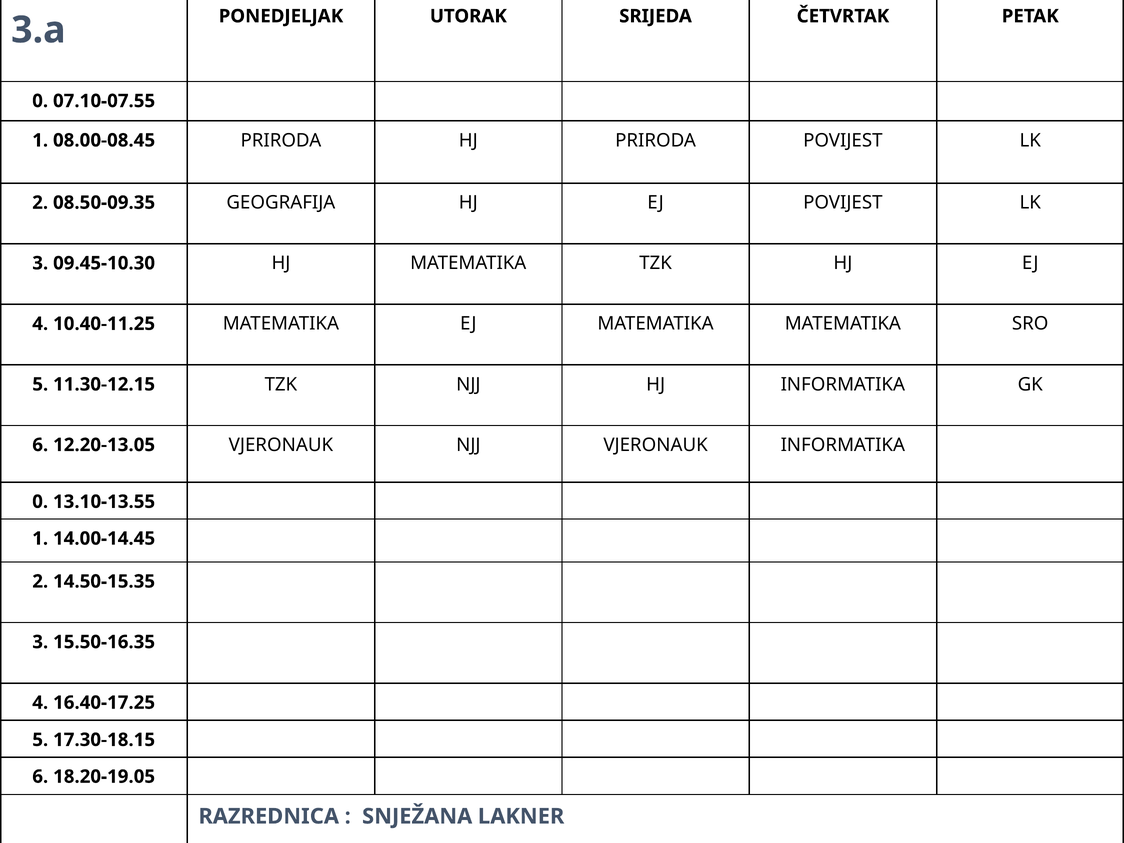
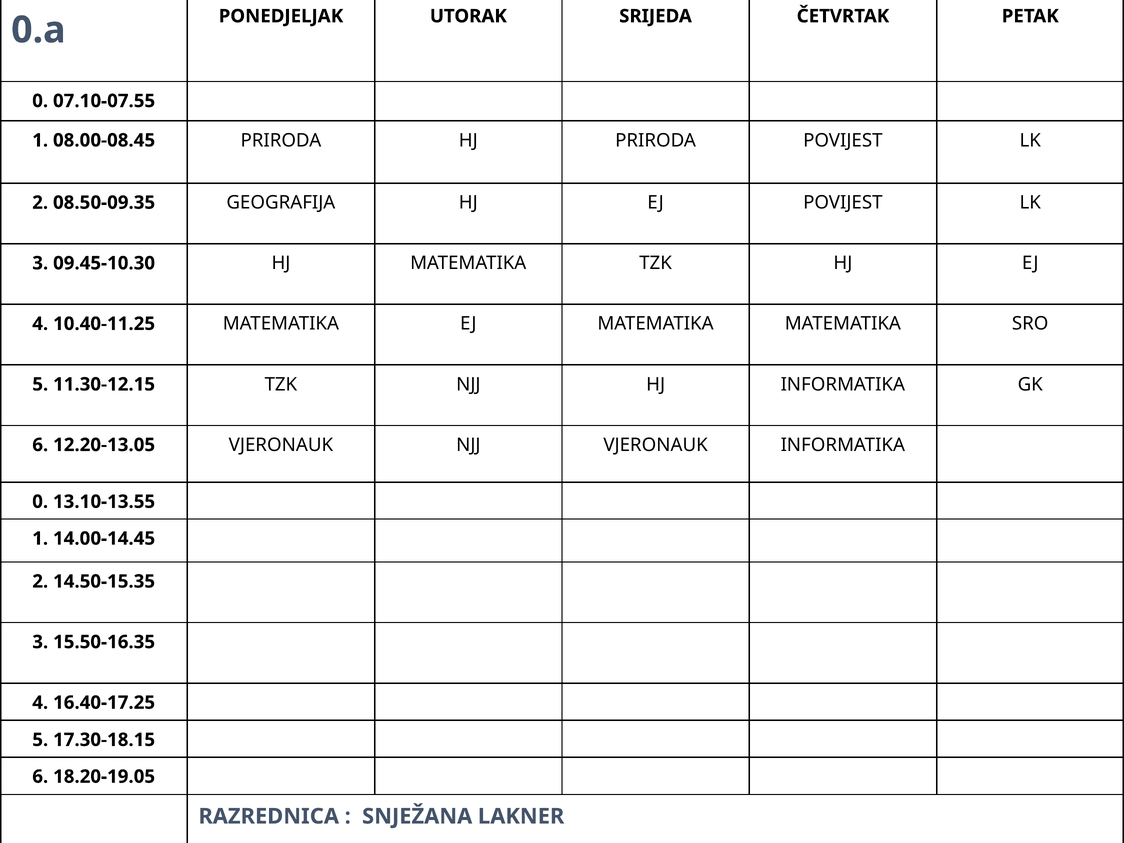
3.a: 3.a -> 0.a (38, 30)
